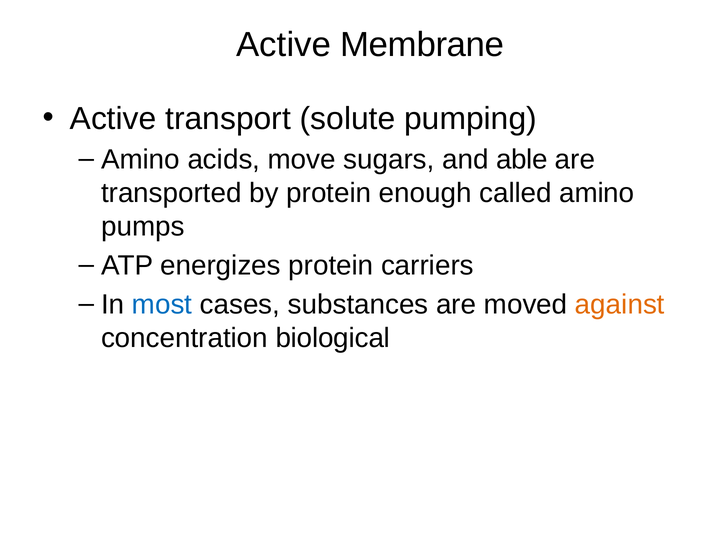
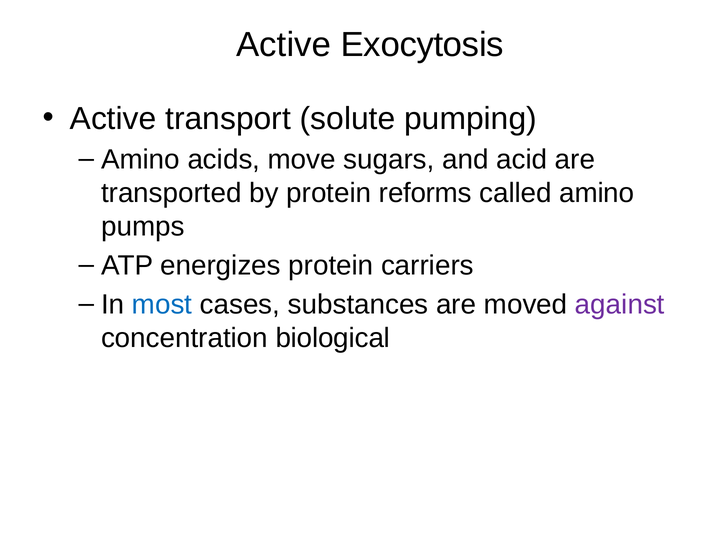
Membrane: Membrane -> Exocytosis (422, 45)
able: able -> acid (522, 160)
enough: enough -> reforms (425, 193)
against colour: orange -> purple (620, 305)
